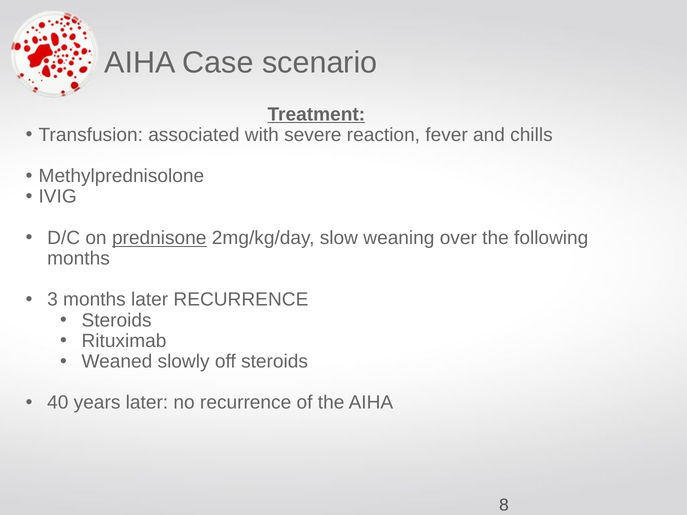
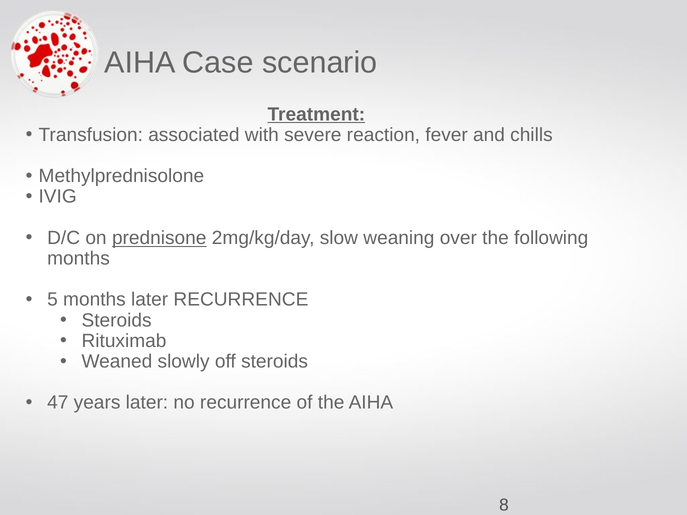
3: 3 -> 5 (53, 300)
40: 40 -> 47 (58, 403)
